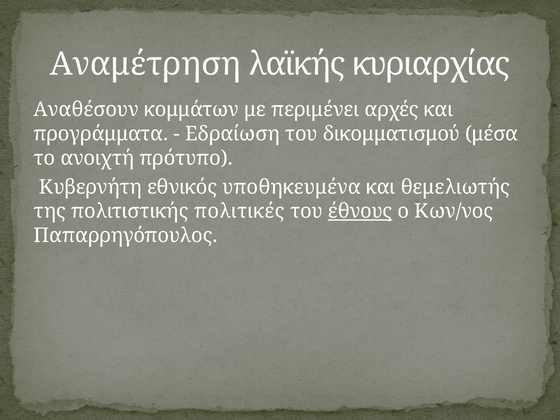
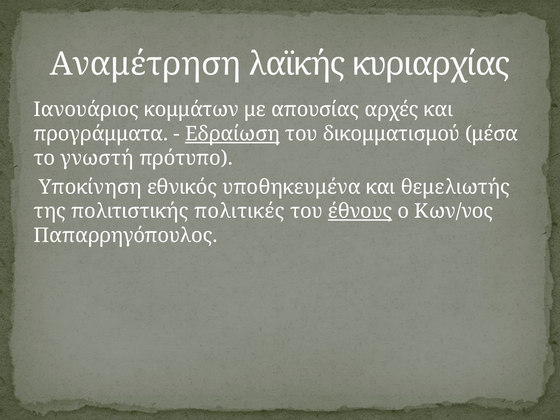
Αναθέσουν: Αναθέσουν -> Ιανουάριος (86, 110)
περιμένει: περιμένει -> απουσίας (315, 110)
Εδραίωση underline: none -> present (232, 134)
ανοιχτή: ανοιχτή -> γνωστή (97, 158)
Κυβερνήτη: Κυβερνήτη -> Υποκίνηση (90, 187)
